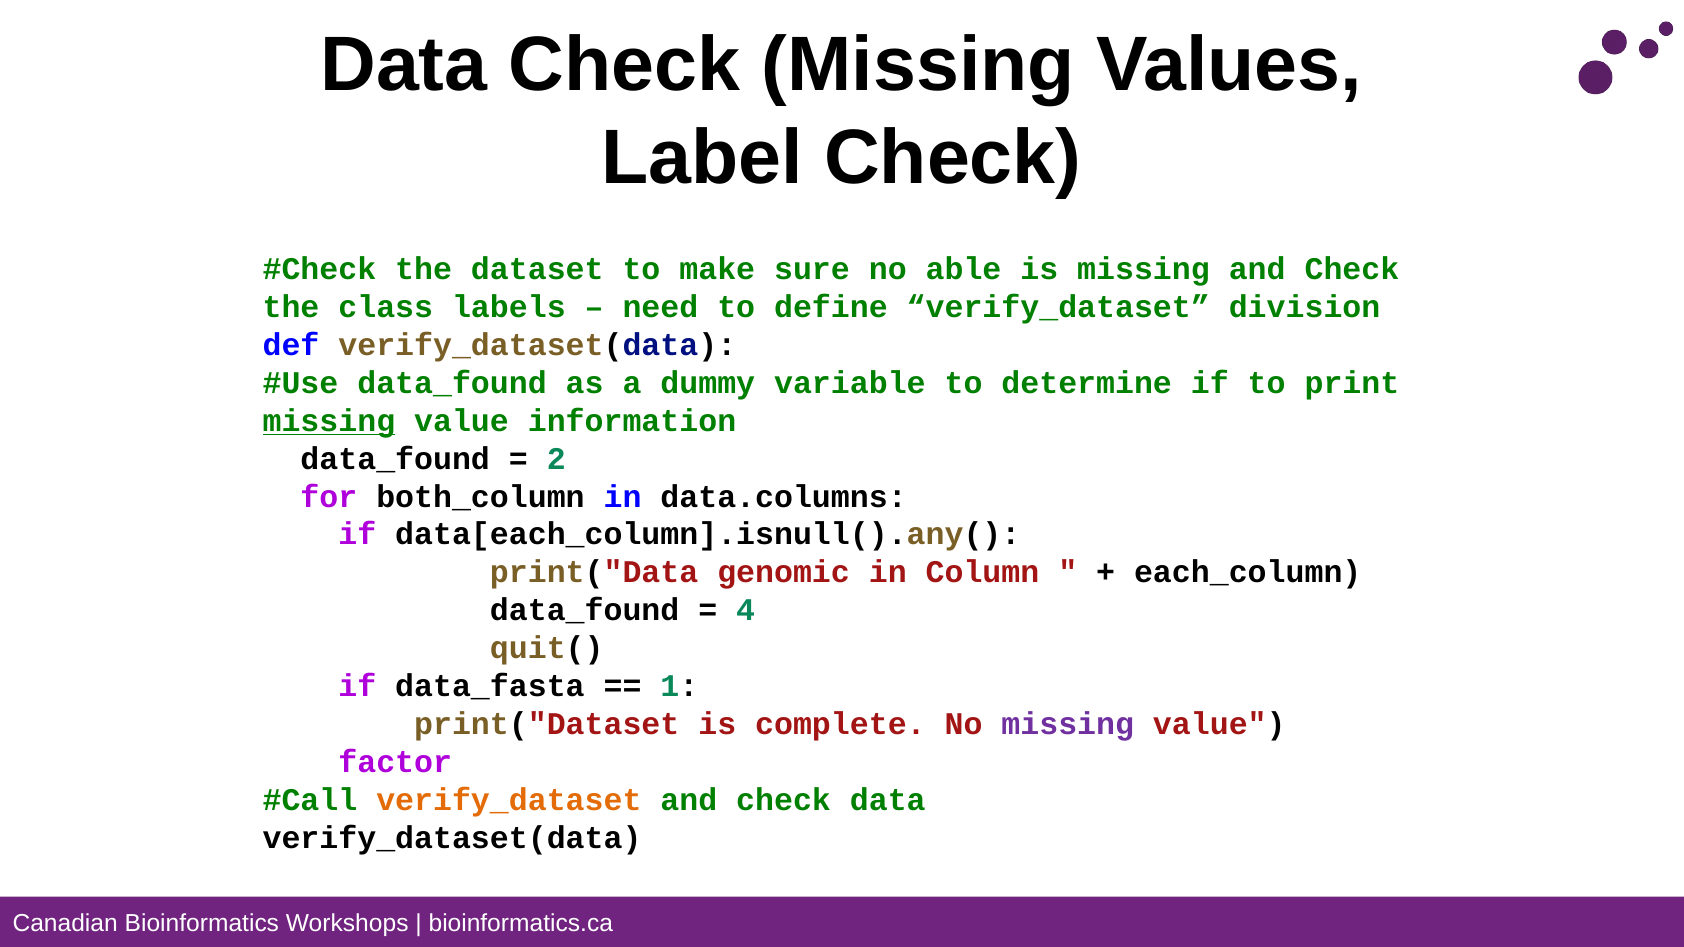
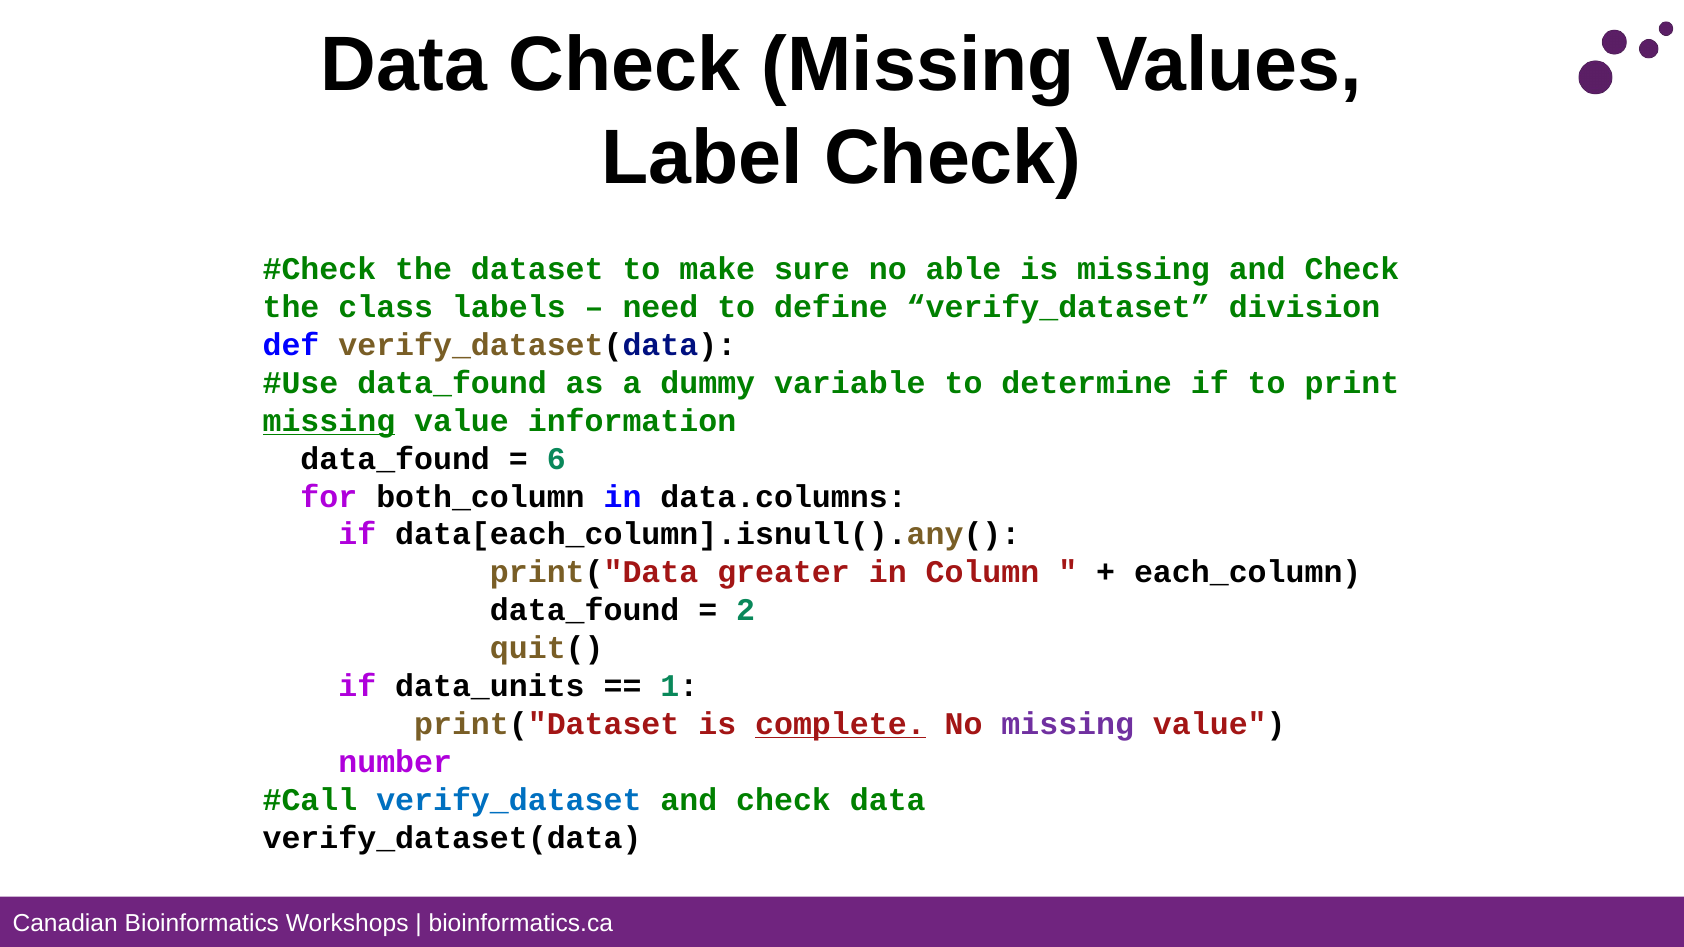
2: 2 -> 6 (556, 459)
genomic: genomic -> greater (784, 573)
4: 4 -> 2 (746, 610)
data_fasta: data_fasta -> data_units (490, 686)
complete underline: none -> present (840, 724)
factor: factor -> number (395, 762)
verify_dataset colour: orange -> blue (509, 800)
